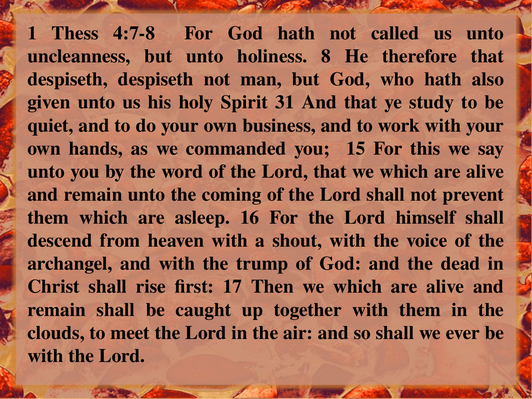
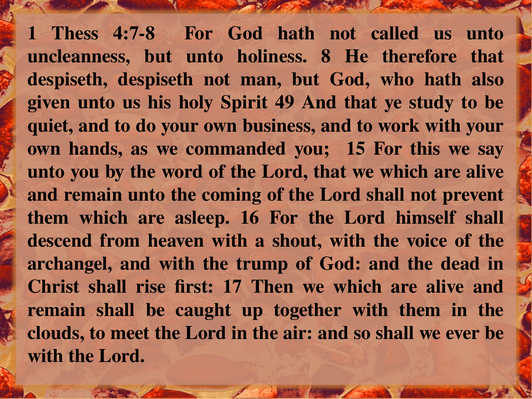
31: 31 -> 49 (285, 102)
